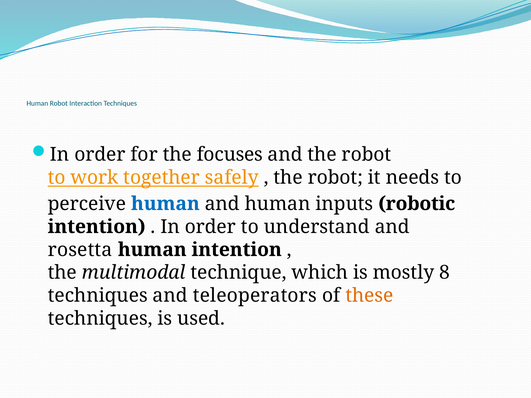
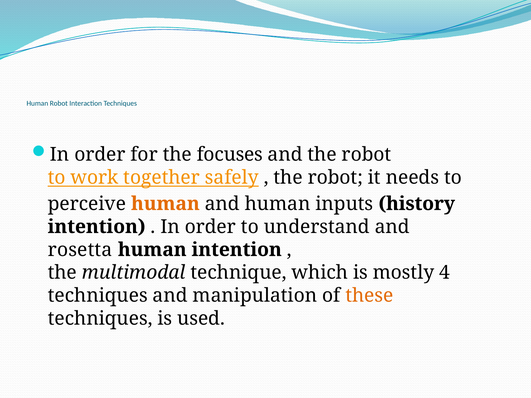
human colour: blue -> orange (165, 204)
robotic: robotic -> history (417, 204)
8: 8 -> 4 (445, 273)
teleoperators: teleoperators -> manipulation (255, 296)
